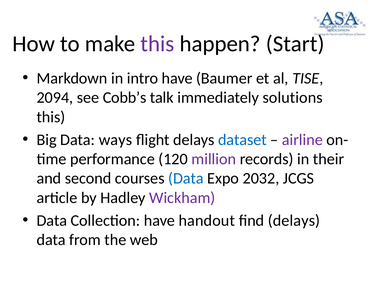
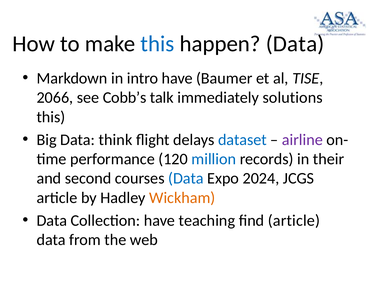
this colour: purple -> blue (157, 44)
happen Start: Start -> Data (295, 44)
2094: 2094 -> 2066 (55, 98)
ways: ways -> think (115, 140)
million colour: purple -> blue (214, 159)
2032: 2032 -> 2024 (261, 179)
Wickham colour: purple -> orange (182, 198)
handout: handout -> teaching (207, 221)
find delays: delays -> article (294, 221)
